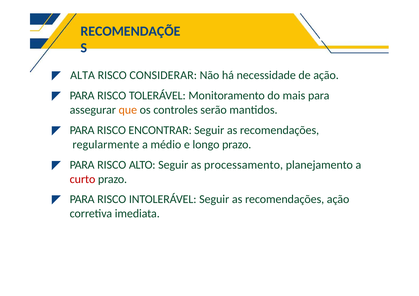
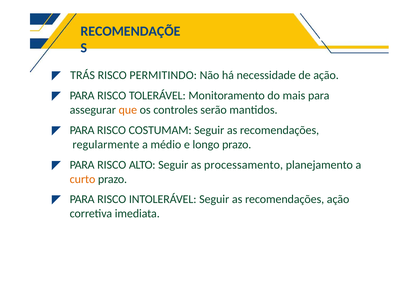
ALTA: ALTA -> TRÁS (83, 75)
CONSIDERAR: CONSIDERAR -> PERMITINDO (163, 75)
ENCONTRAR: ENCONTRAR -> COSTUMAM (160, 130)
curto colour: red -> orange (83, 179)
